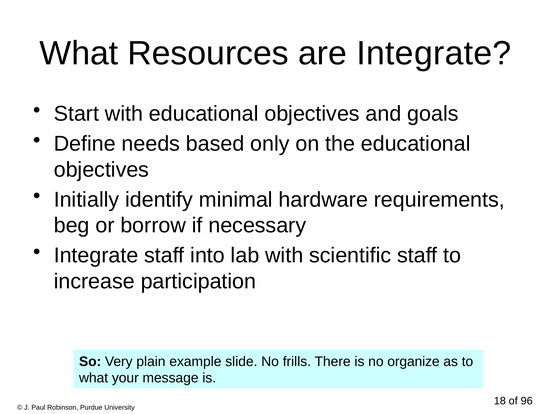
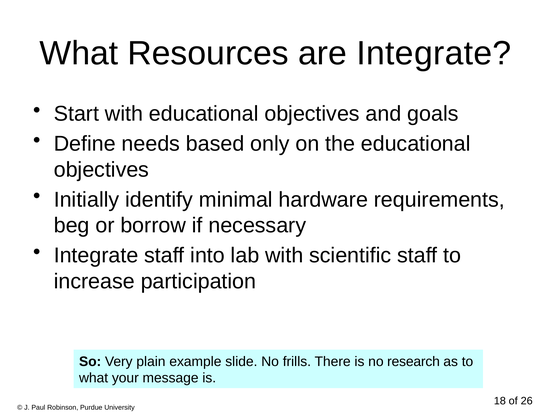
organize: organize -> research (414, 362)
96: 96 -> 26 (527, 401)
